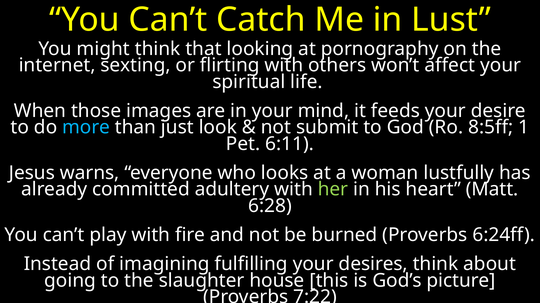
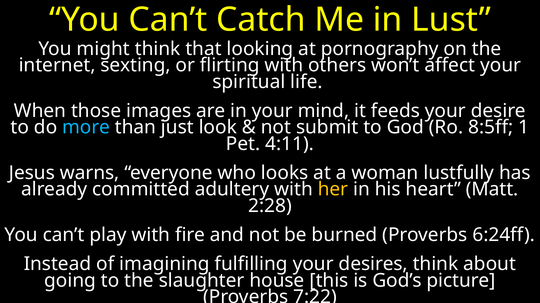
6:11: 6:11 -> 4:11 (290, 144)
her colour: light green -> yellow (333, 190)
6:28: 6:28 -> 2:28 (270, 206)
